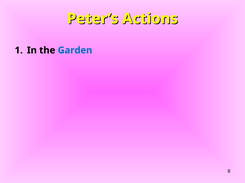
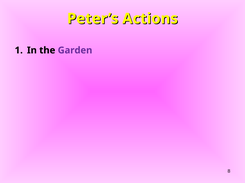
Garden colour: blue -> purple (75, 50)
